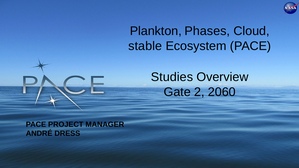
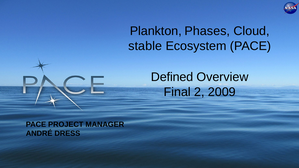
Studies: Studies -> Defined (172, 77)
Gate: Gate -> Final (177, 92)
2060: 2060 -> 2009 (222, 92)
